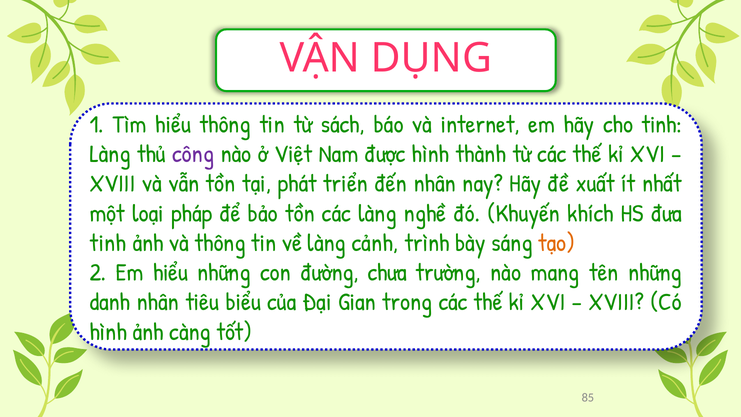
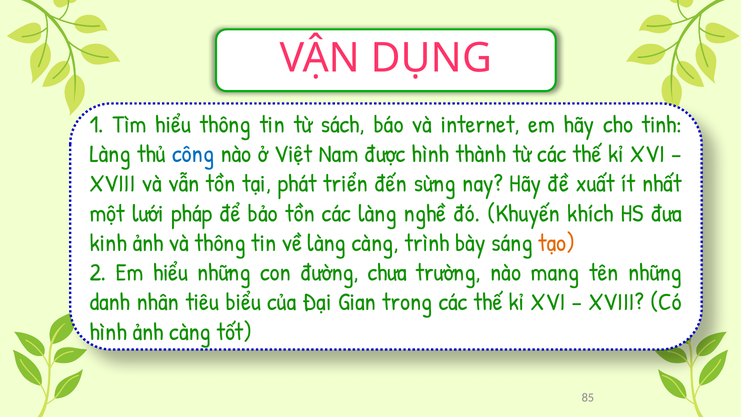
công colour: purple -> blue (193, 154)
đến nhân: nhân -> sừng (435, 184)
loại: loại -> lưới (148, 213)
tinh: tinh -> kinh (108, 243)
làng cảnh: cảnh -> càng (375, 243)
